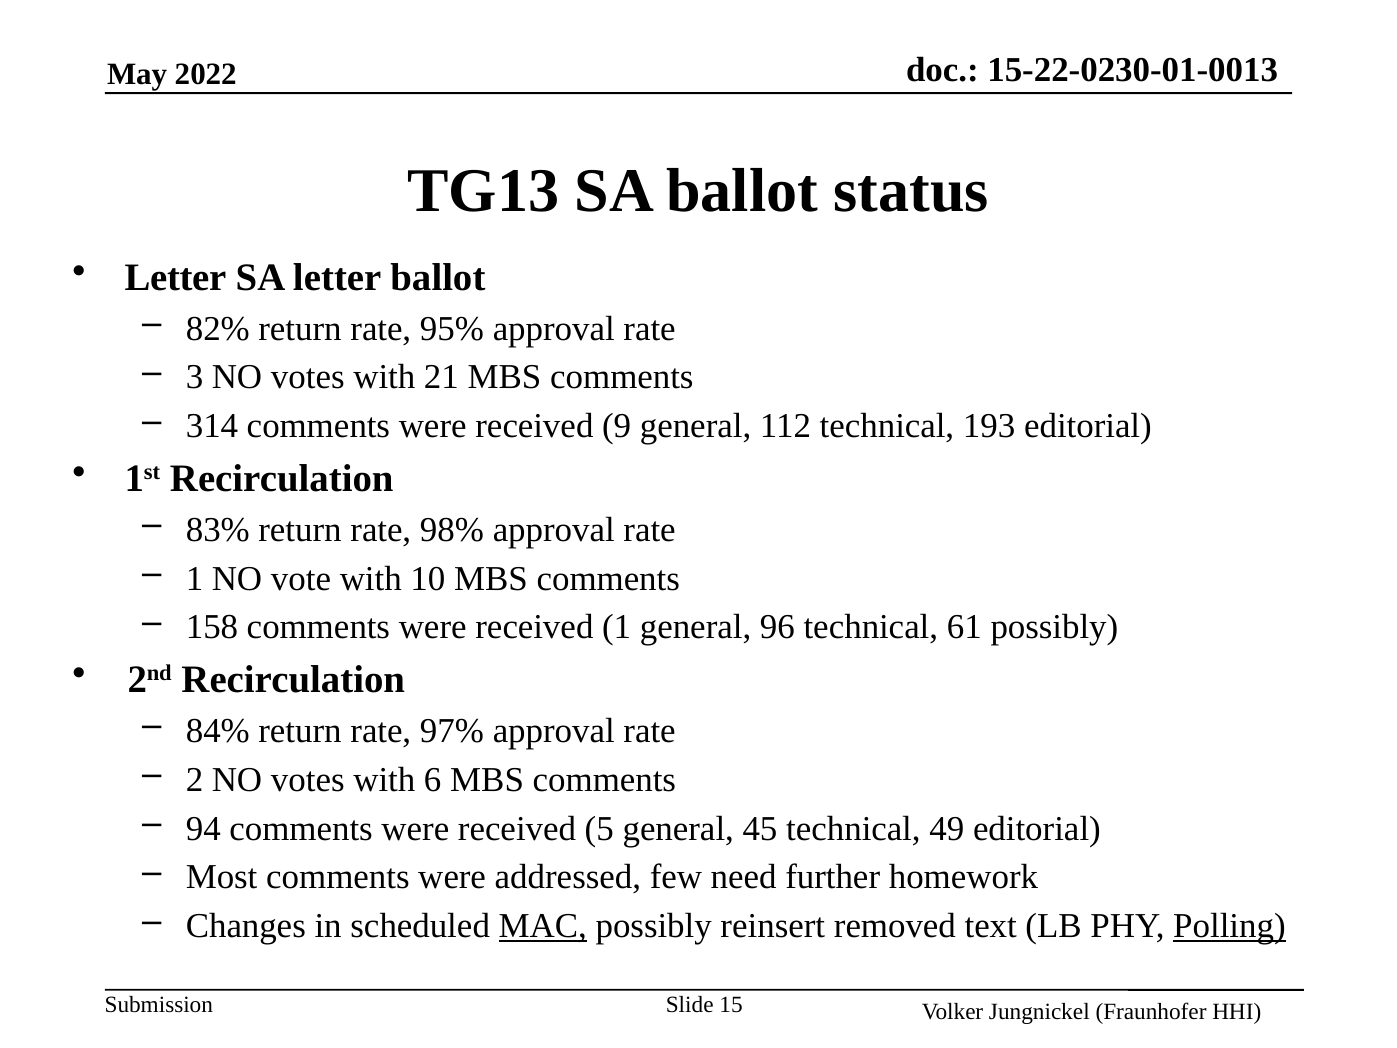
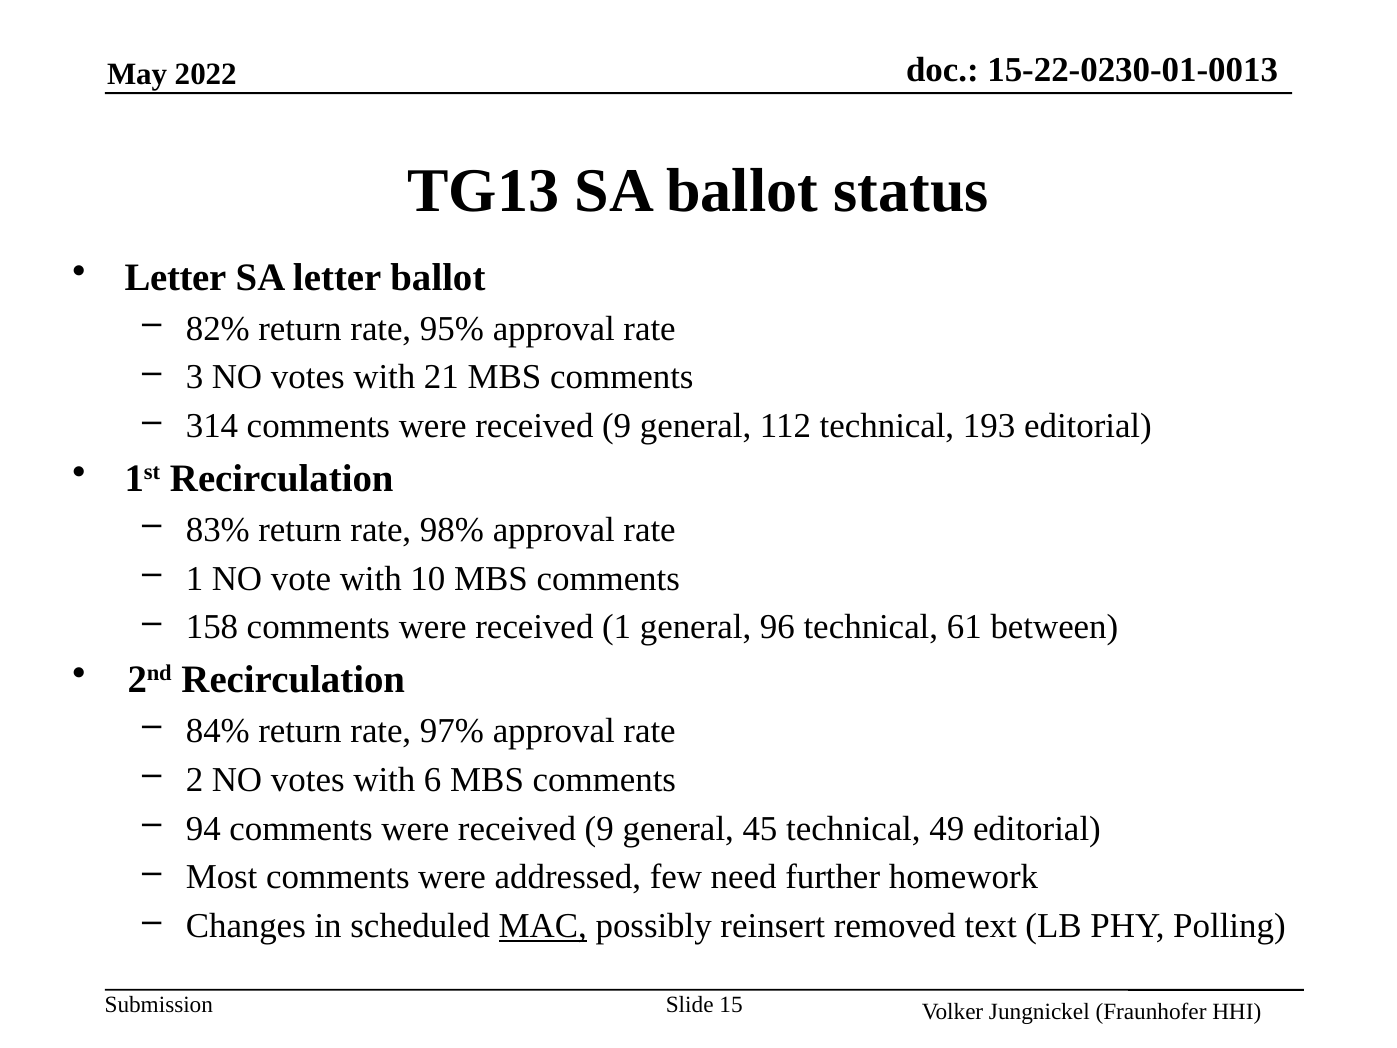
61 possibly: possibly -> between (1054, 627)
5: 5 -> 9 (599, 828)
Polling underline: present -> none (1229, 926)
